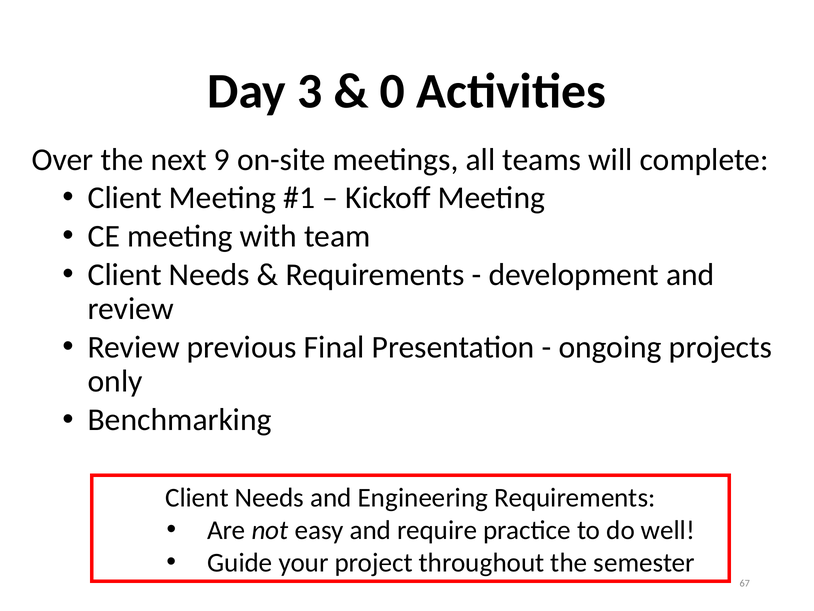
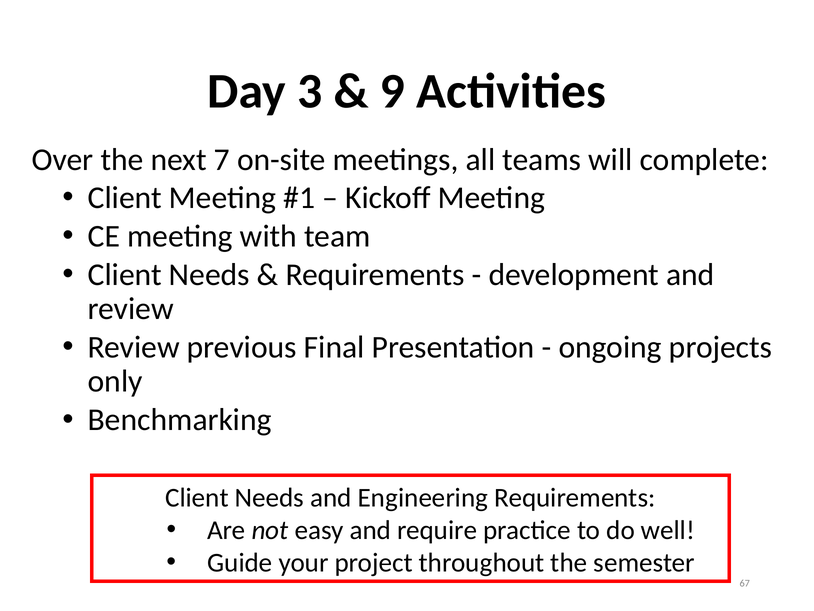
0: 0 -> 9 (393, 91)
9: 9 -> 7 (222, 160)
